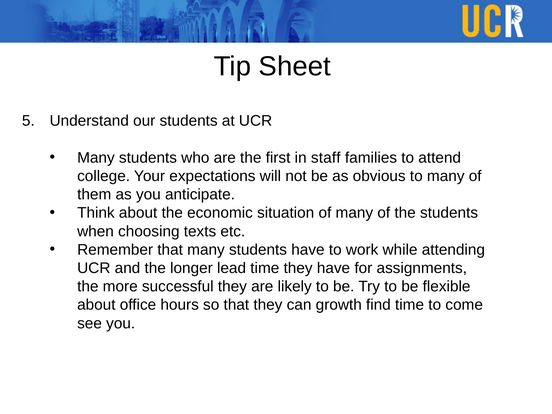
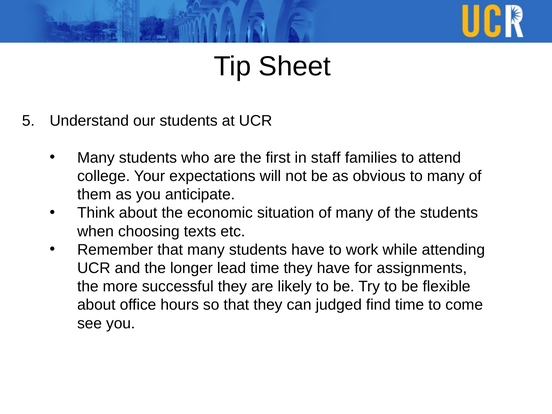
growth: growth -> judged (339, 305)
